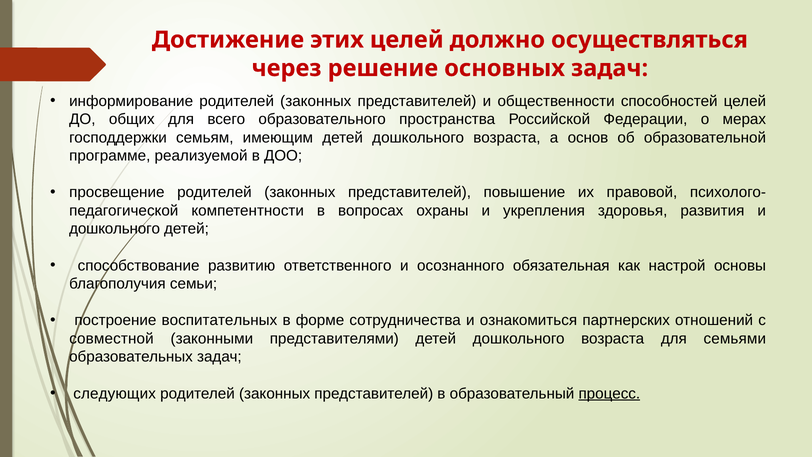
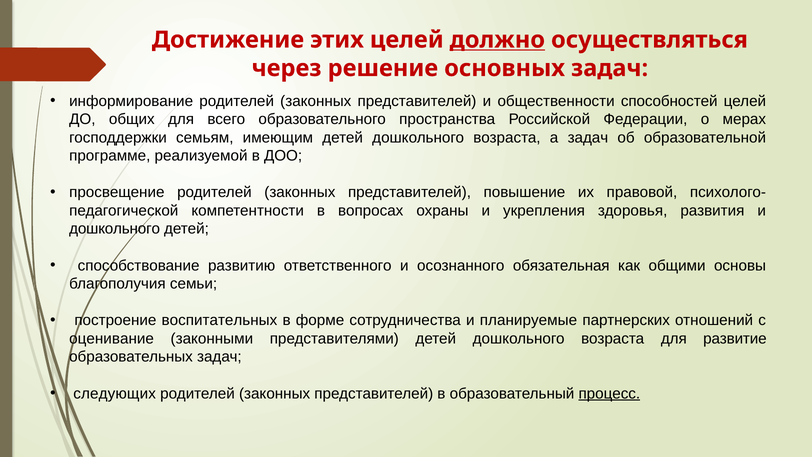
должно underline: none -> present (497, 40)
а основ: основ -> задач (588, 137)
настрой: настрой -> общими (677, 265)
ознакомиться: ознакомиться -> планируемые (528, 320)
совместной: совместной -> оценивание (112, 338)
семьями: семьями -> развитие (735, 338)
